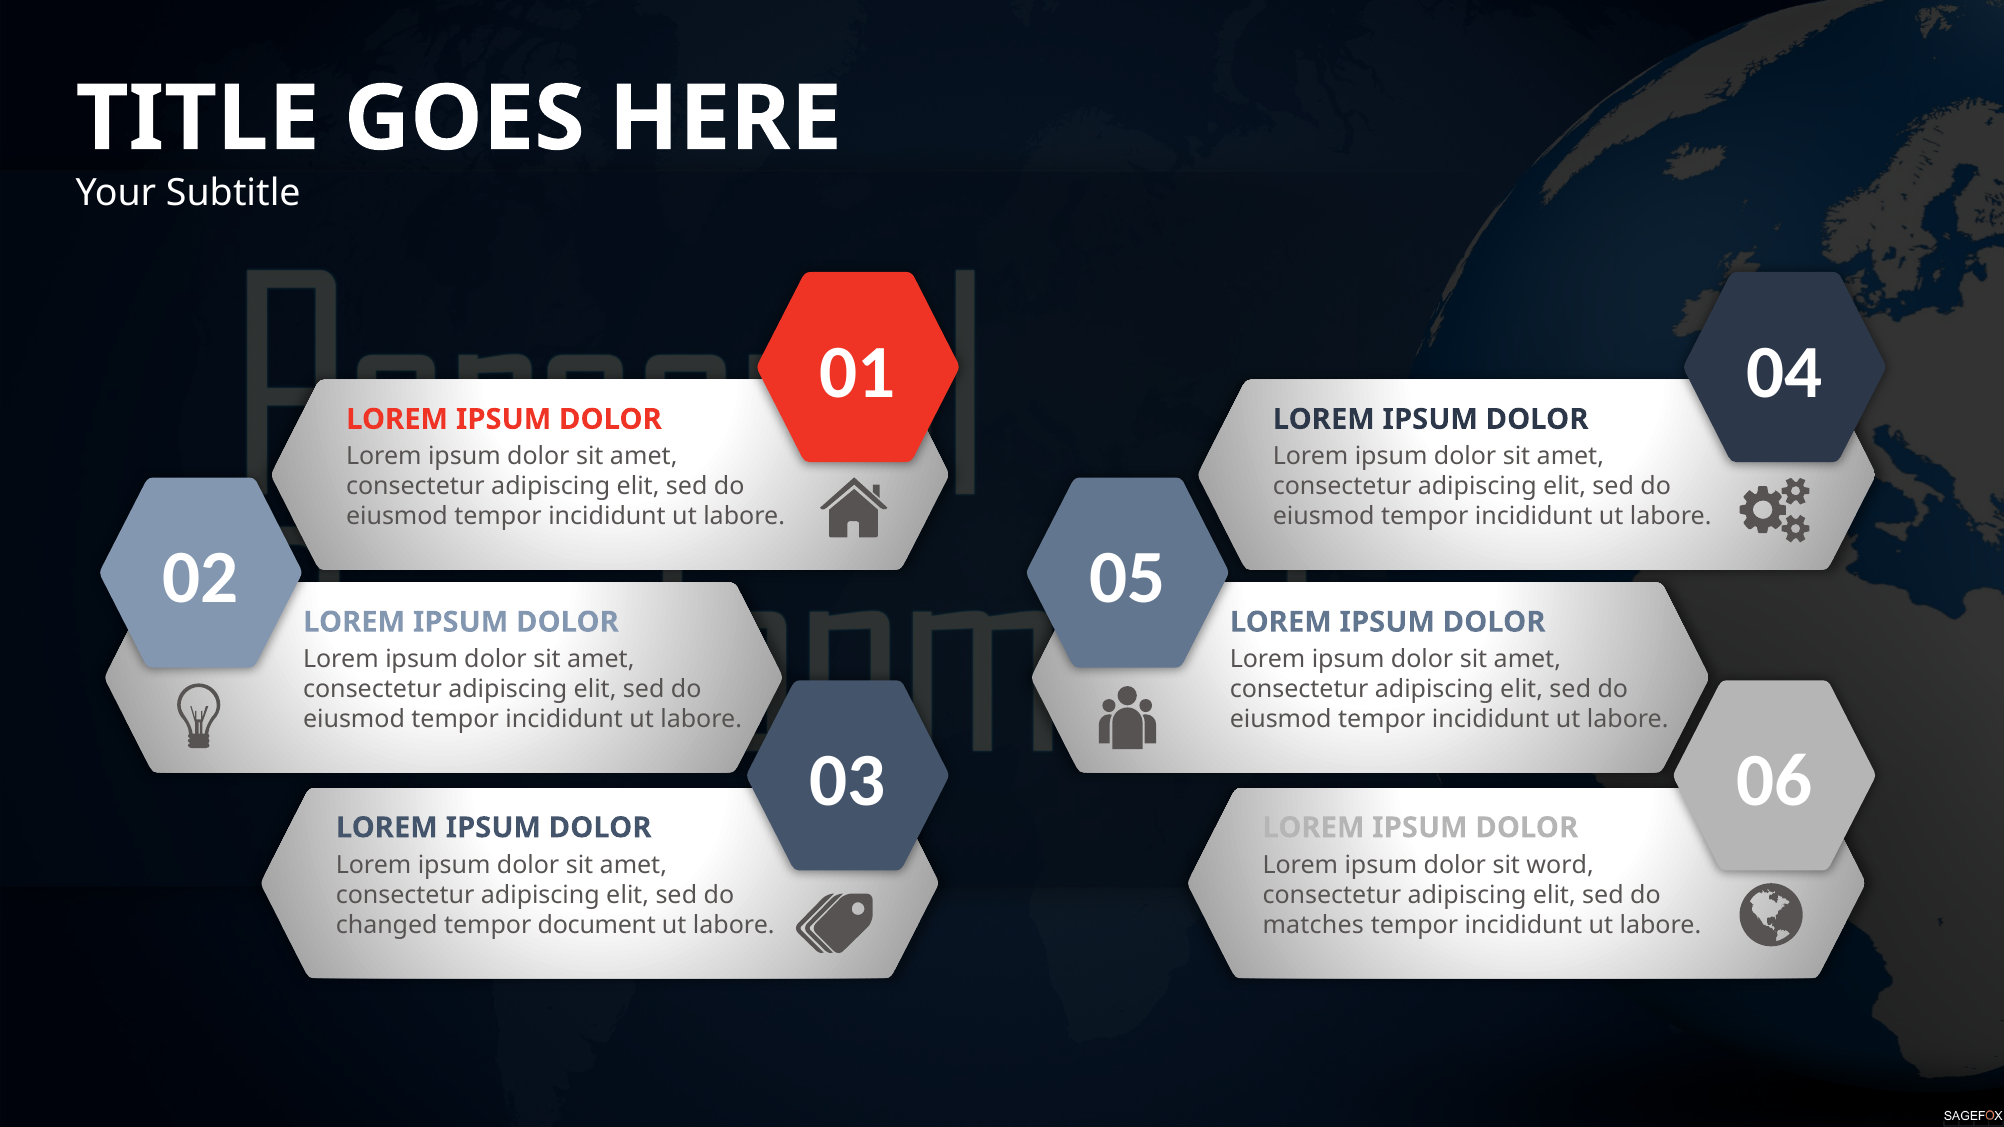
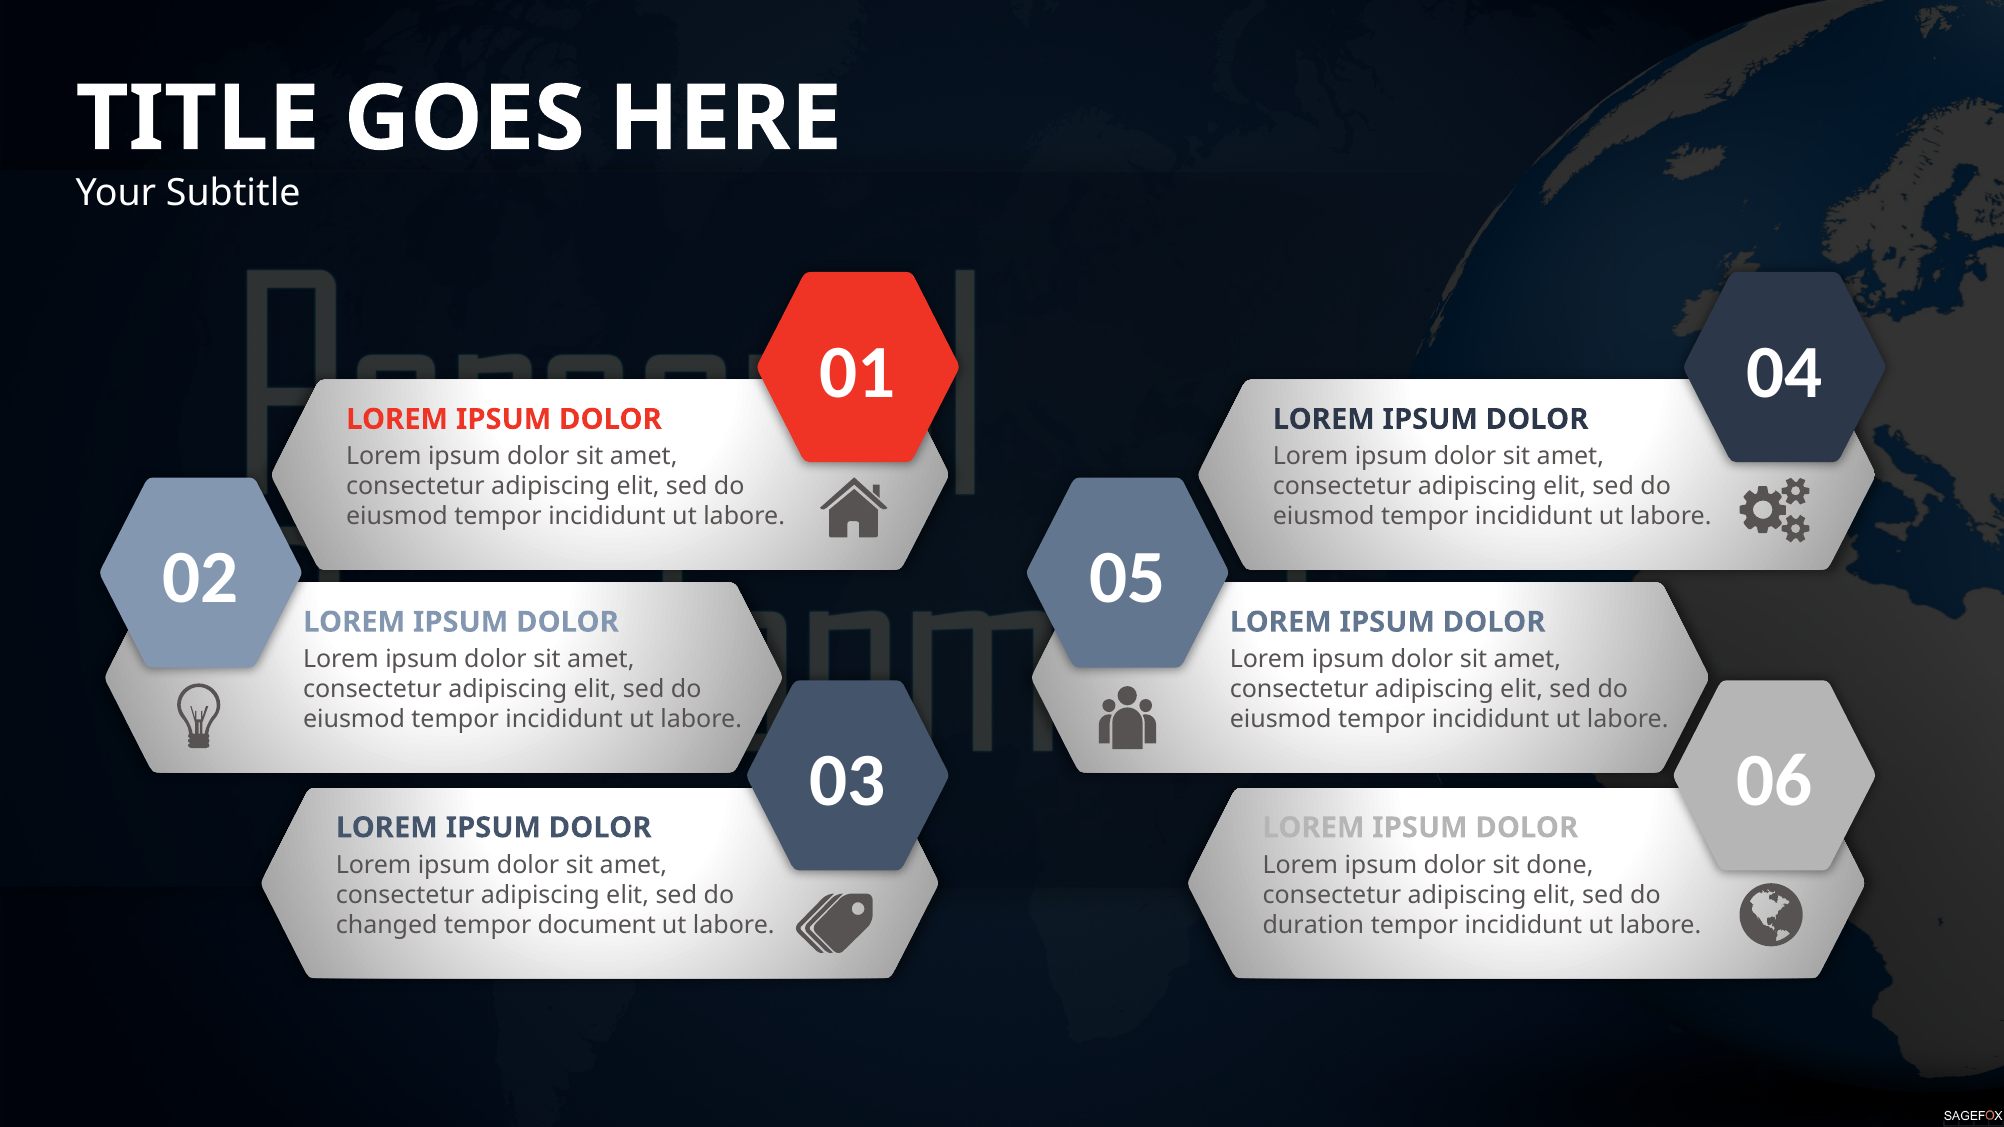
word: word -> done (1560, 865)
matches: matches -> duration (1313, 925)
